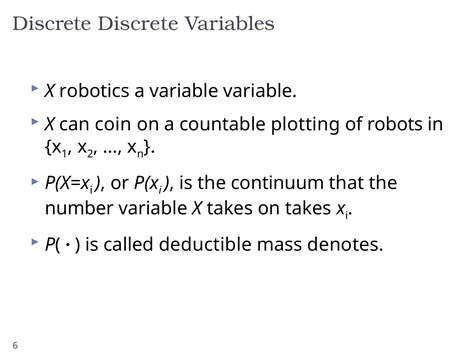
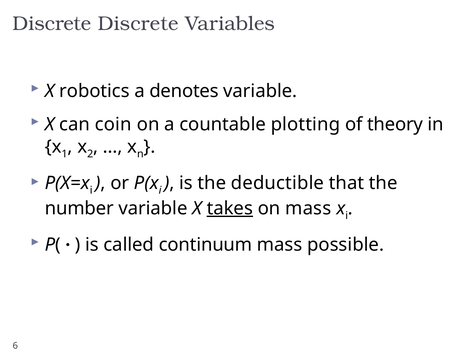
a variable: variable -> denotes (184, 91)
robots: robots -> theory (395, 124)
continuum: continuum -> deductible (277, 183)
takes underline: none -> present (230, 208)
on takes: takes -> mass (308, 208)
deductible: deductible -> continuum (206, 245)
denotes: denotes -> possible (346, 245)
